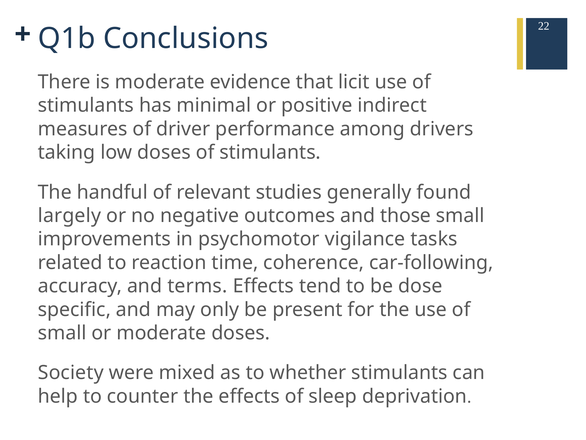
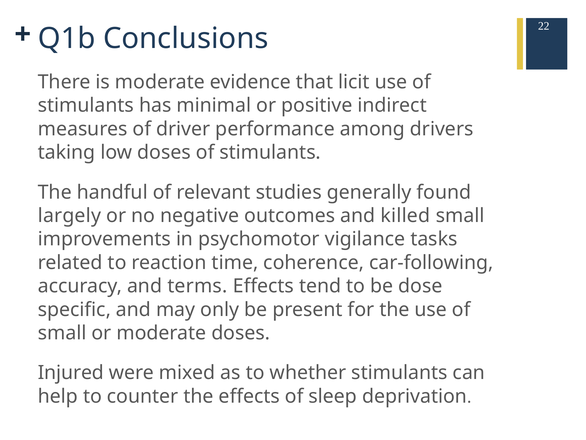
those: those -> killed (405, 215)
Society: Society -> Injured (71, 372)
